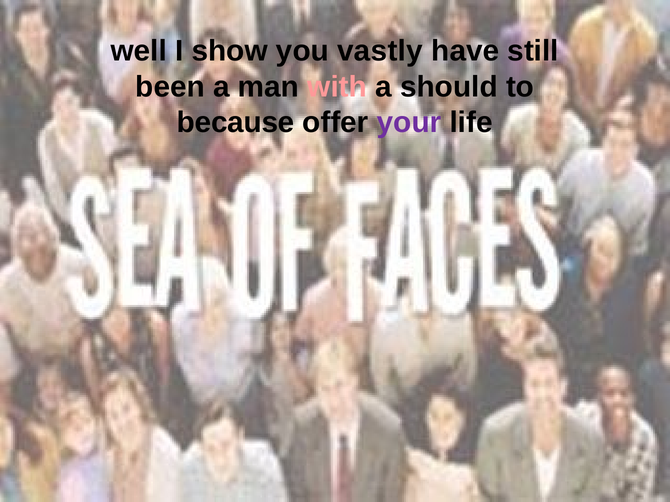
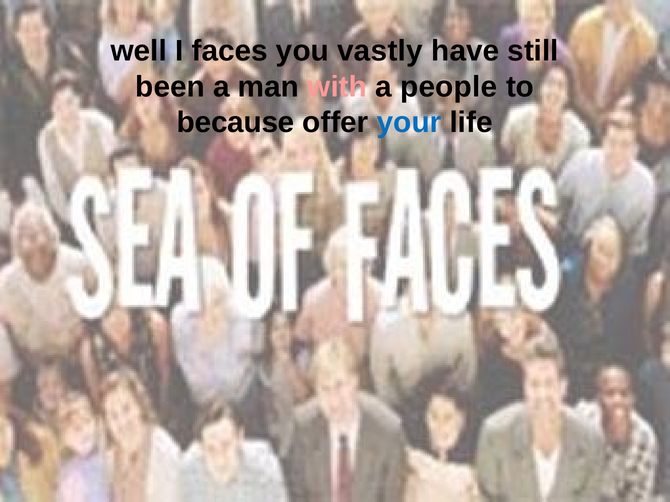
show: show -> faces (230, 51)
should: should -> people (449, 87)
your colour: purple -> blue (409, 123)
